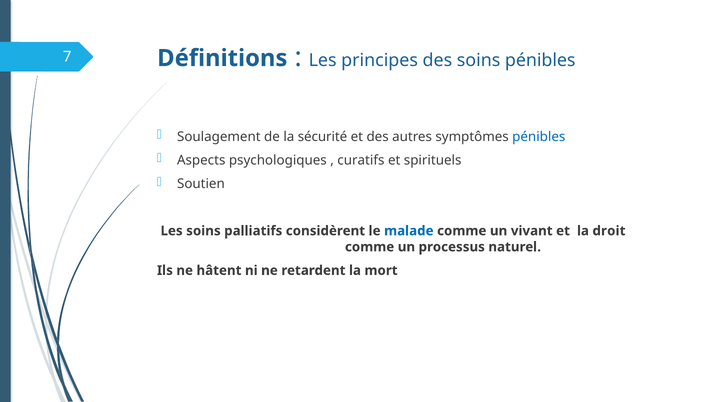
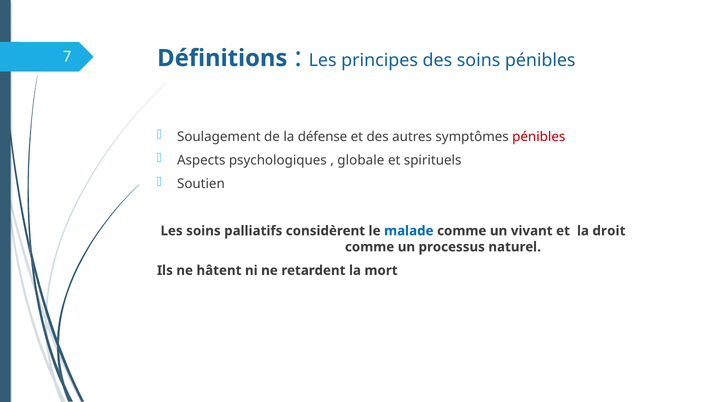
sécurité: sécurité -> défense (323, 137)
pénibles colour: blue -> red (539, 137)
curatifs: curatifs -> globale (361, 160)
